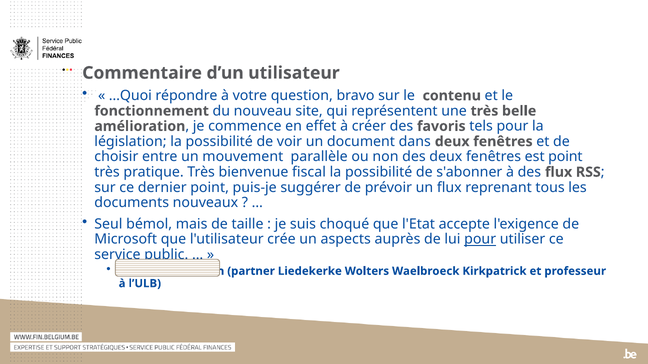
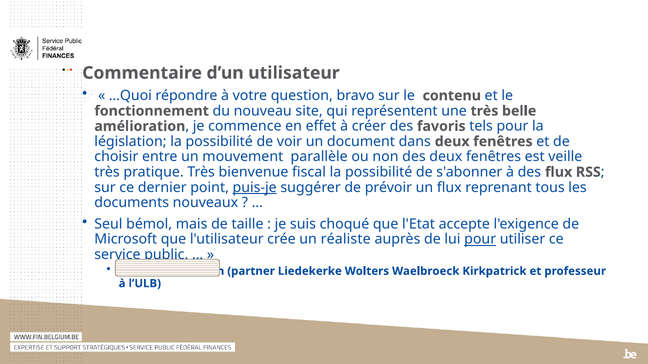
est point: point -> veille (565, 157)
puis-je underline: none -> present (255, 188)
aspects: aspects -> réaliste (346, 240)
